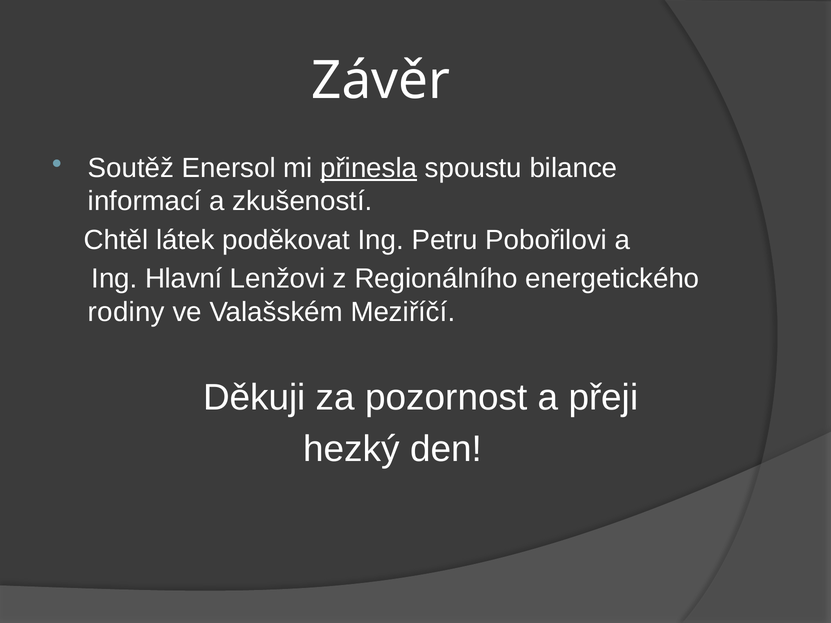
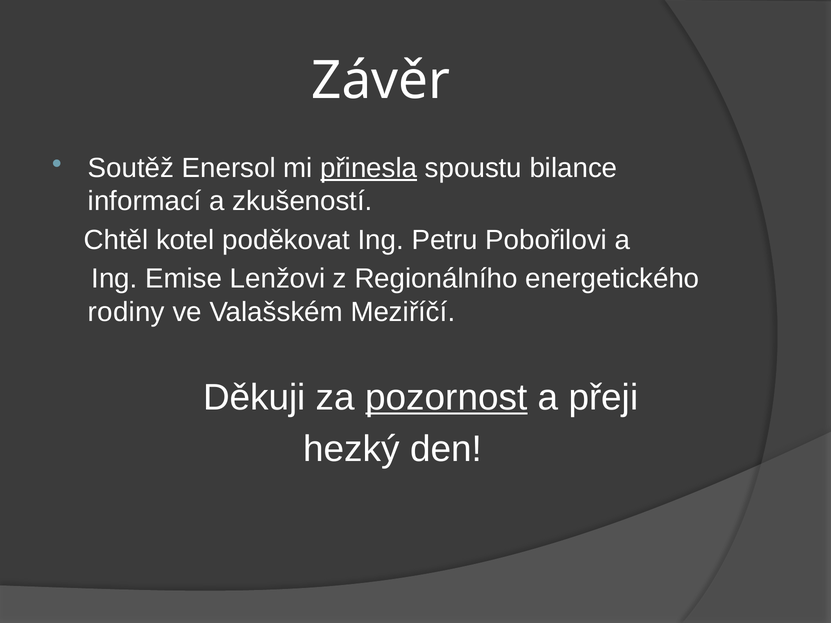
látek: látek -> kotel (185, 240)
Hlavní: Hlavní -> Emise (184, 279)
pozornost underline: none -> present (446, 398)
